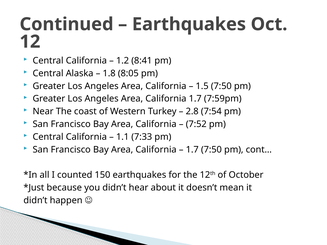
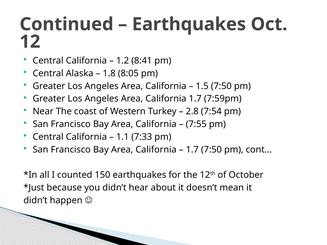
7:52: 7:52 -> 7:55 (196, 124)
